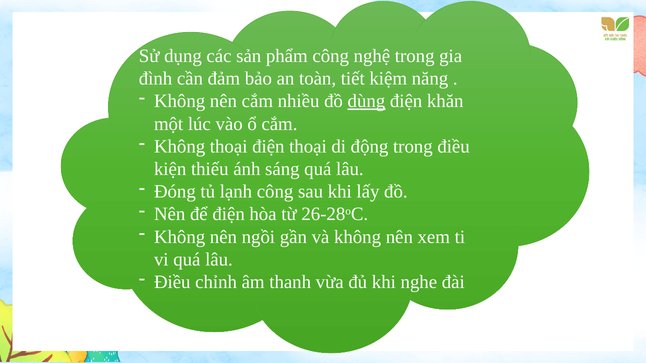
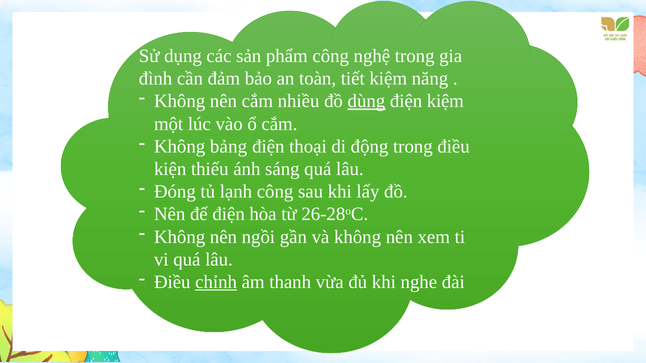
điện khăn: khăn -> kiệm (445, 101)
Không thoại: thoại -> bảng (229, 147)
chỉnh underline: none -> present (216, 282)
